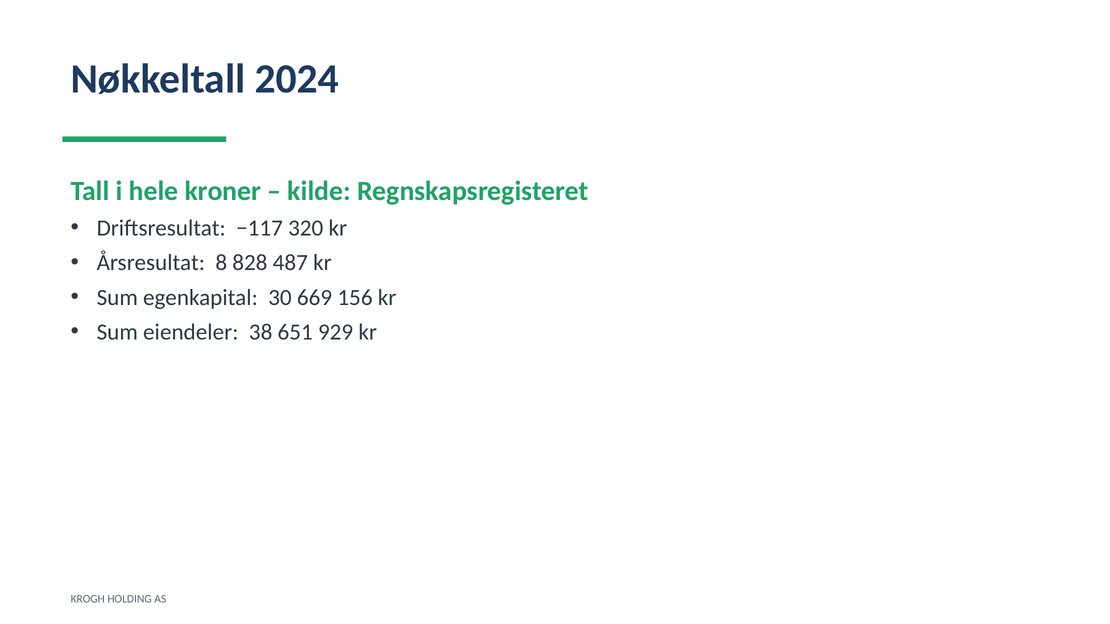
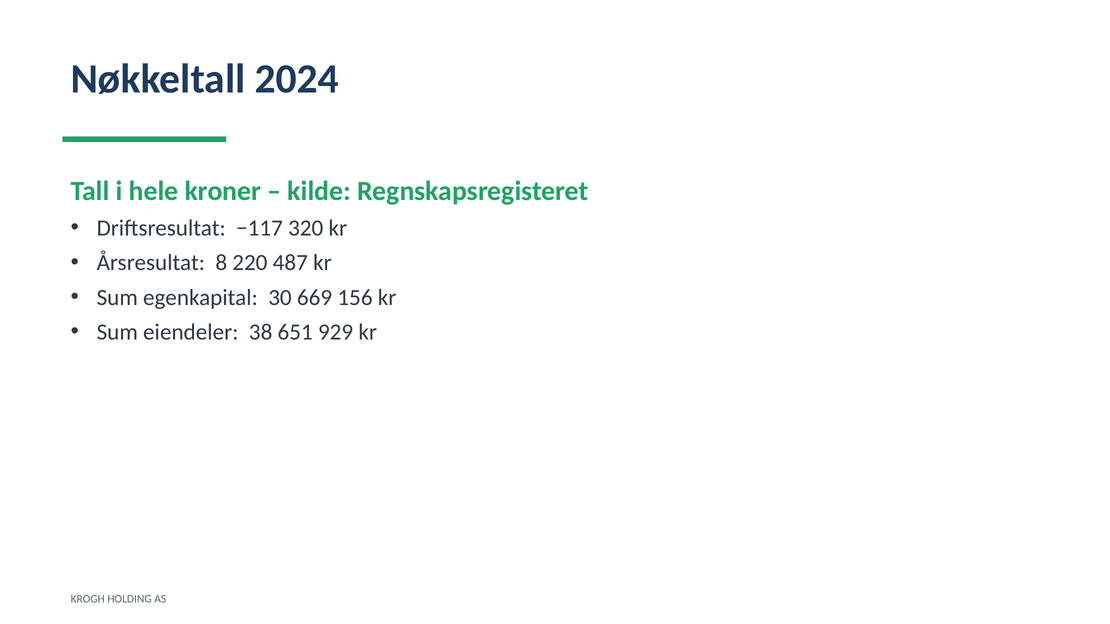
828: 828 -> 220 (250, 263)
